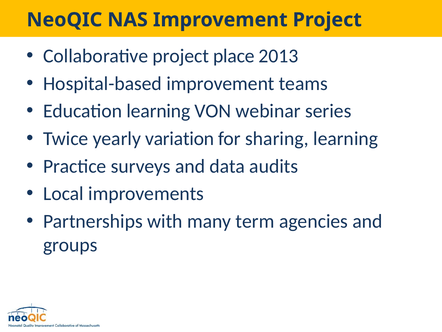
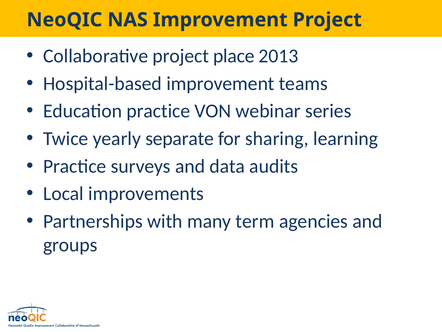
Education learning: learning -> practice (158, 111)
variation: variation -> separate (180, 138)
